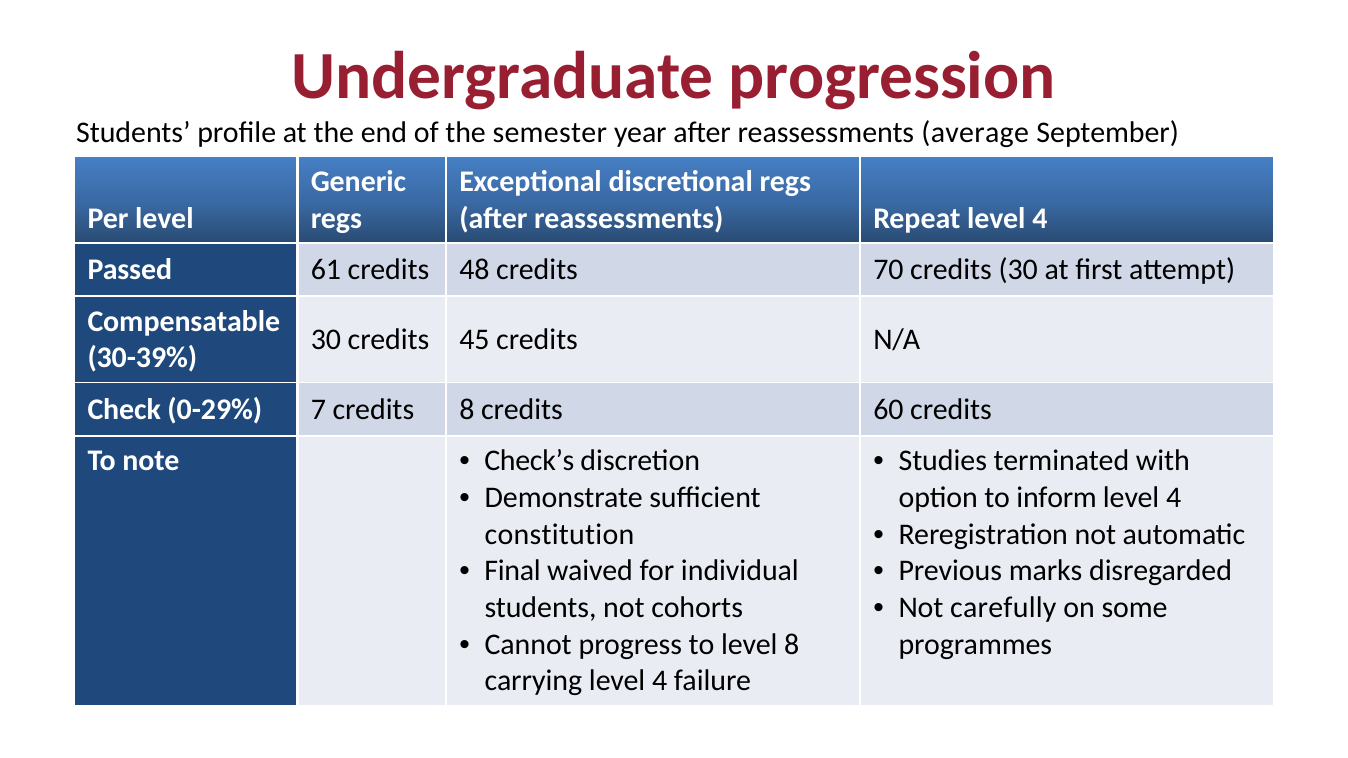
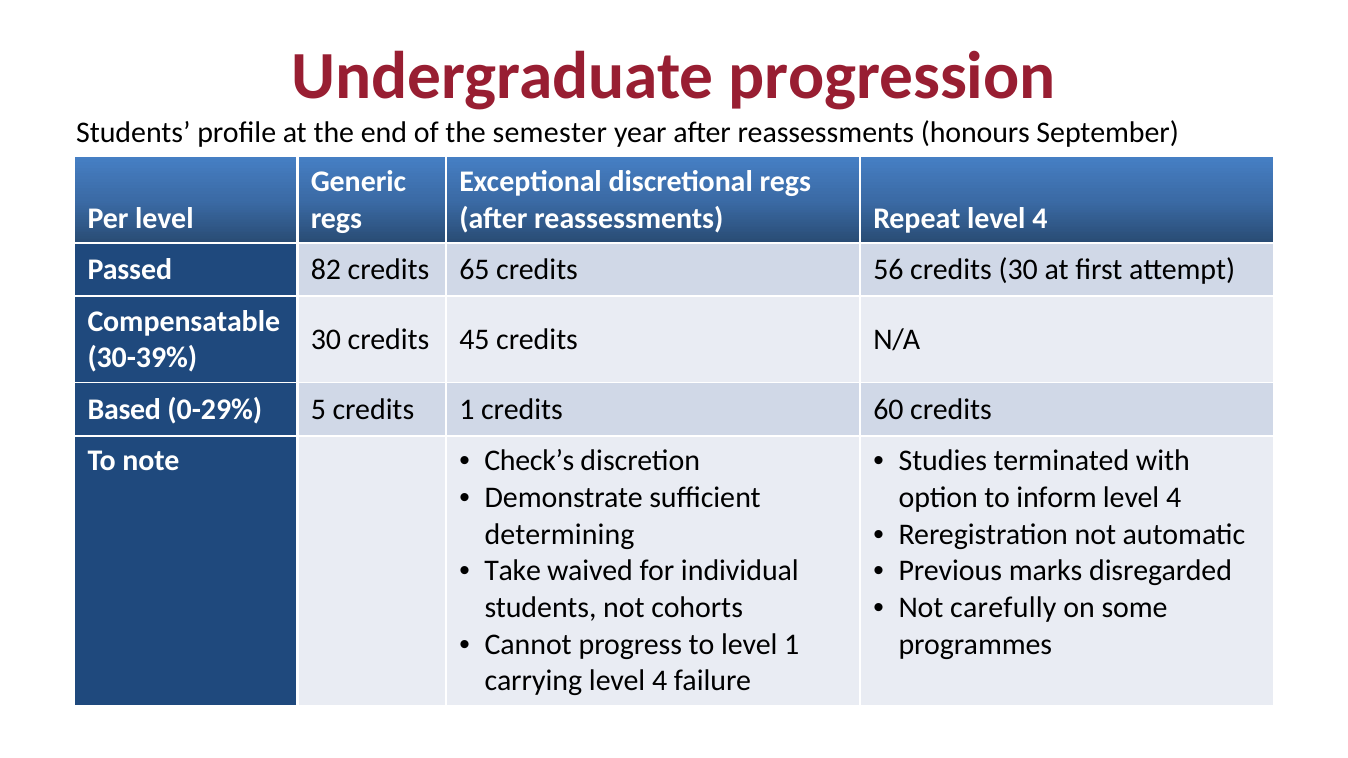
average: average -> honours (975, 133)
61: 61 -> 82 (326, 270)
48: 48 -> 65 (475, 270)
70: 70 -> 56 (888, 270)
Check: Check -> Based (124, 410)
7: 7 -> 5 (318, 410)
credits 8: 8 -> 1 (467, 410)
constitution: constitution -> determining (560, 535)
Final: Final -> Take (513, 571)
level 8: 8 -> 1 (792, 644)
